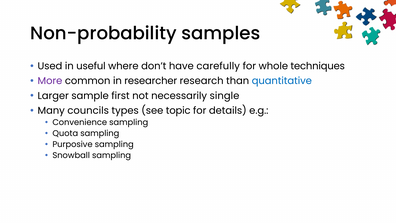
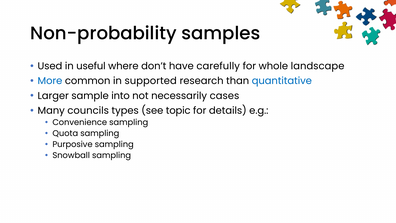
techniques: techniques -> landscape (318, 66)
More colour: purple -> blue (50, 81)
researcher: researcher -> supported (151, 81)
first: first -> into (121, 96)
single: single -> cases (224, 96)
